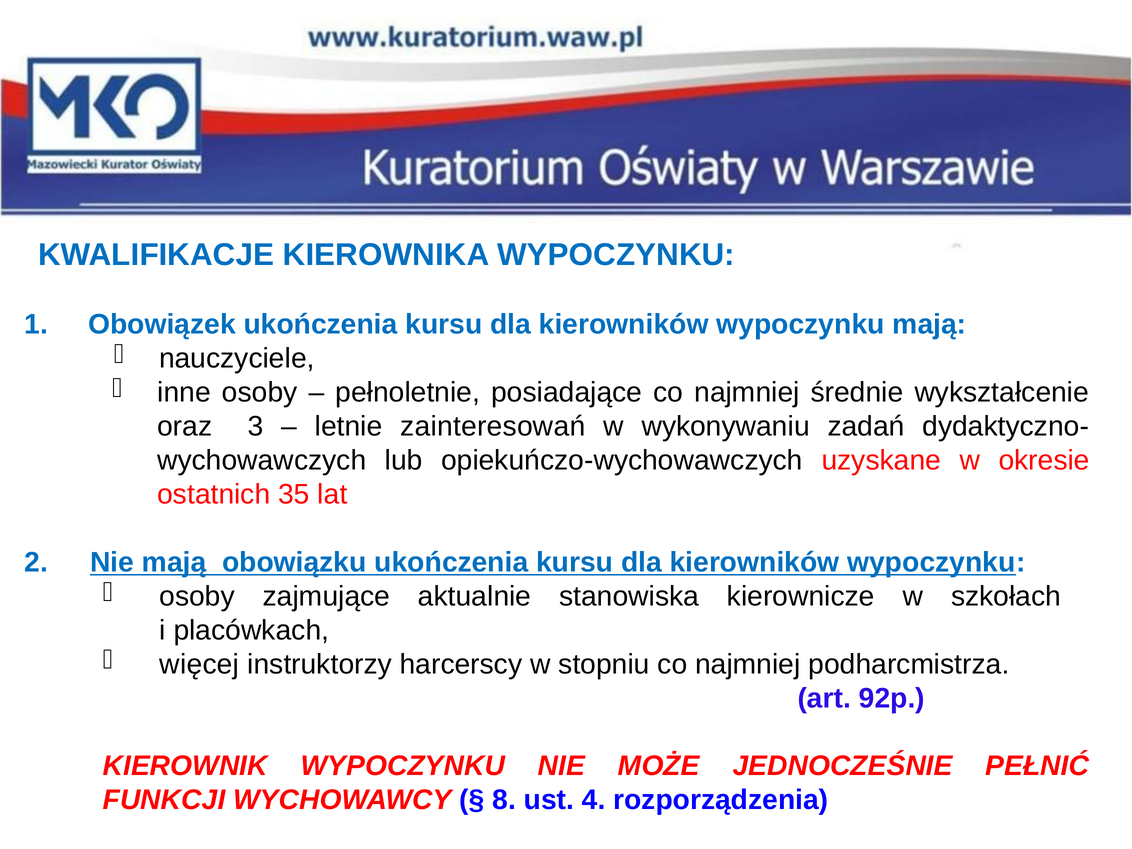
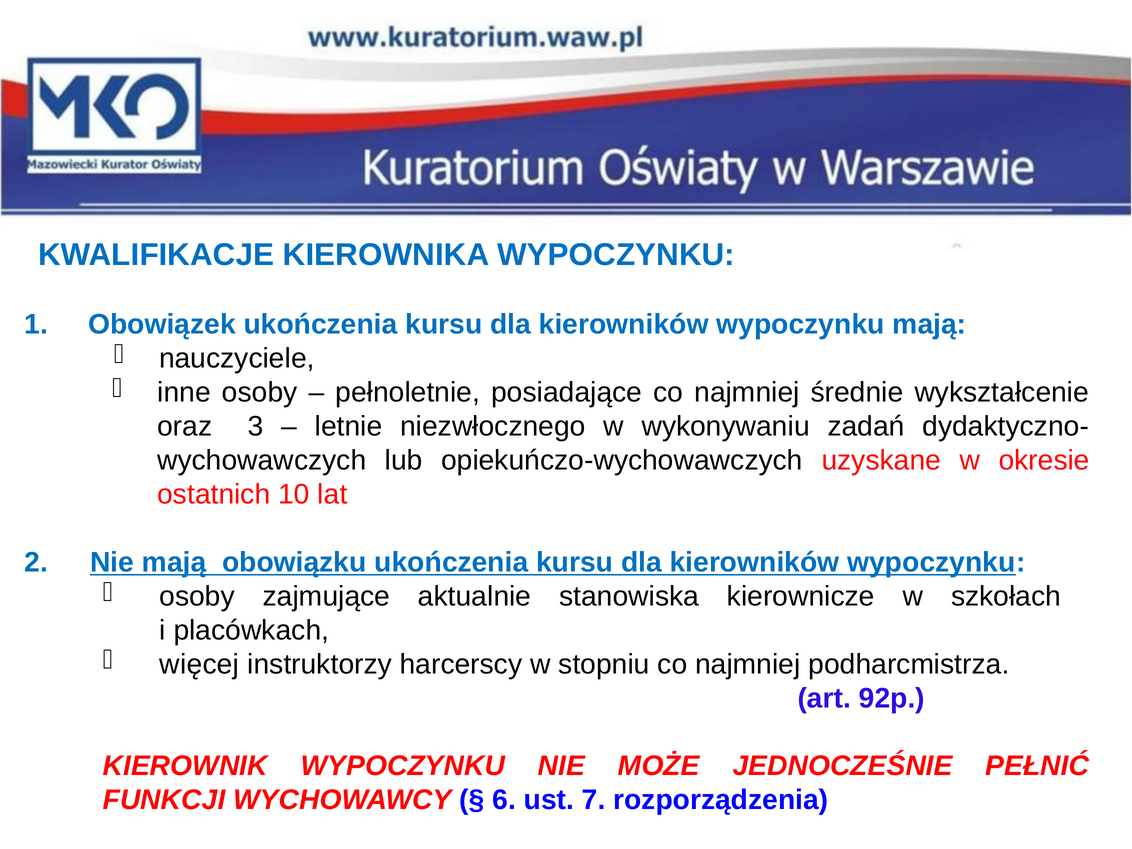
zainteresowań: zainteresowań -> niezwłocznego (493, 427)
35: 35 -> 10 (294, 494)
8: 8 -> 6 (504, 800)
4: 4 -> 7 (594, 800)
